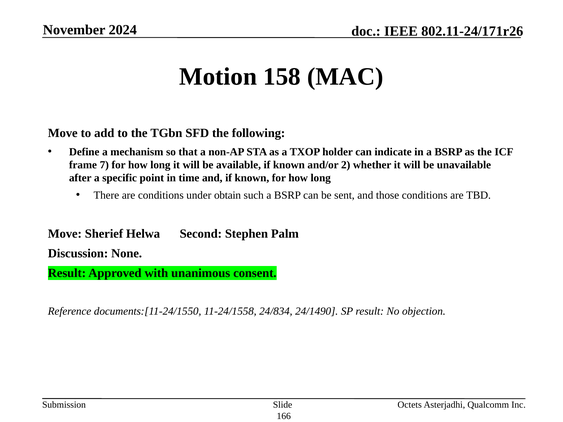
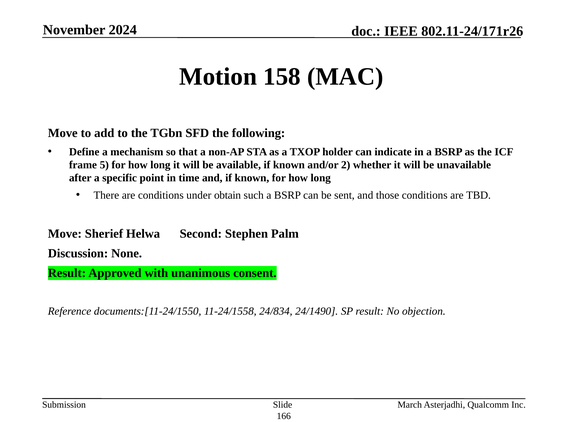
7: 7 -> 5 (104, 165)
Octets: Octets -> March (410, 405)
